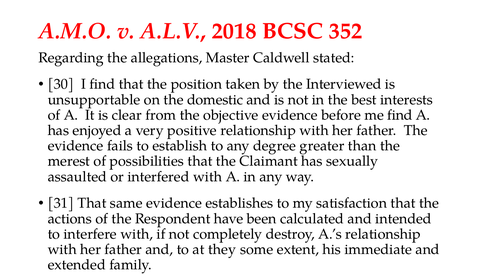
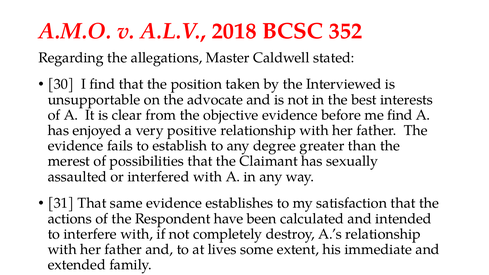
domestic: domestic -> advocate (215, 100)
they: they -> lives (222, 250)
